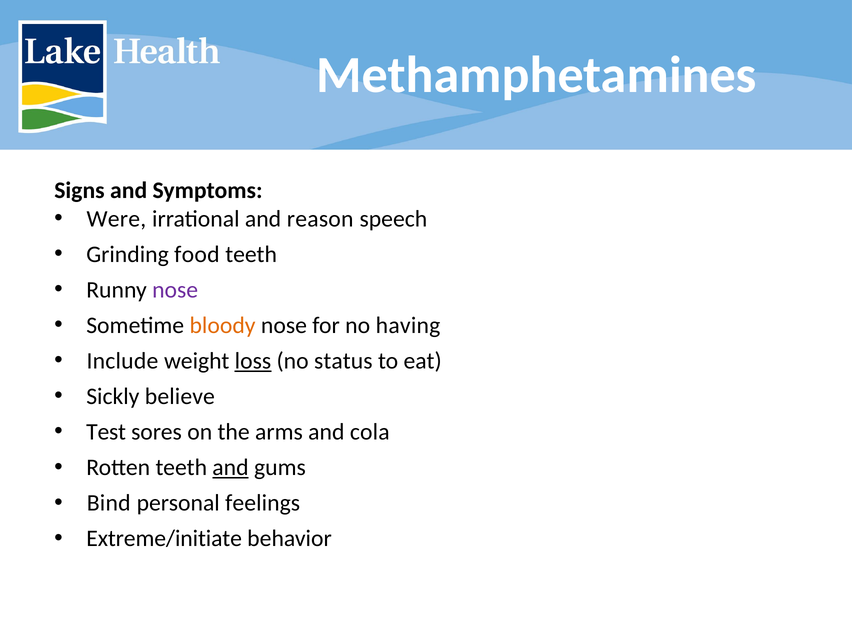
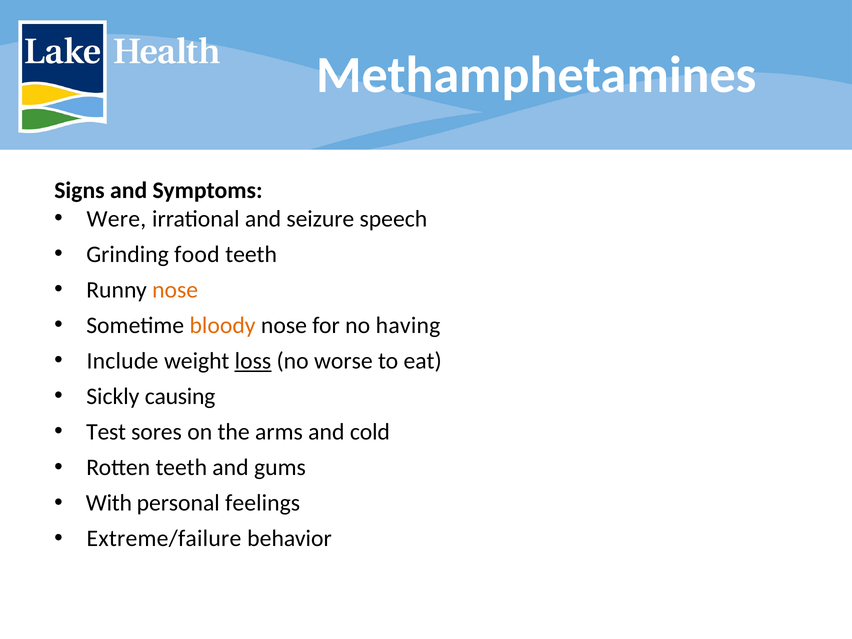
reason: reason -> seizure (320, 219)
nose colour: purple -> orange (175, 290)
status: status -> worse (343, 361)
believe: believe -> causing (180, 396)
cola: cola -> cold (370, 432)
and underline: present -> none (230, 468)
Bind: Bind -> With (109, 503)
Extreme/initiate: Extreme/initiate -> Extreme/failure (164, 539)
